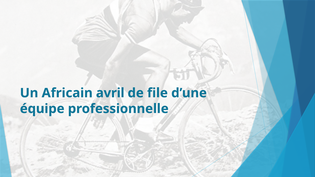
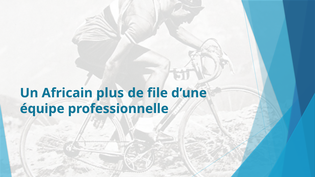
avril: avril -> plus (110, 93)
